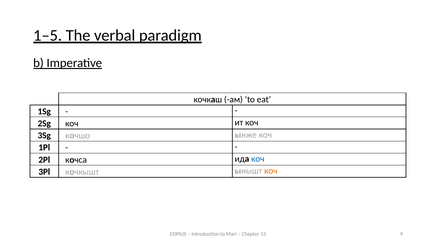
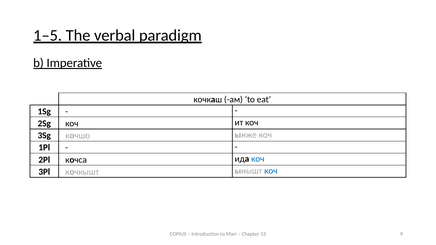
коч colour: orange -> blue (271, 171)
